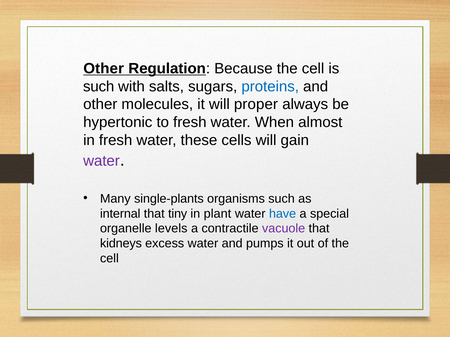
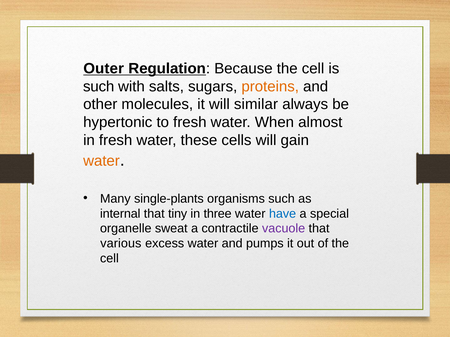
Other: Other -> Outer (104, 69)
proteins colour: blue -> orange (270, 87)
proper: proper -> similar (256, 105)
water colour: purple -> orange (101, 161)
plant: plant -> three (218, 214)
levels: levels -> sweat (171, 229)
kidneys: kidneys -> various (121, 244)
